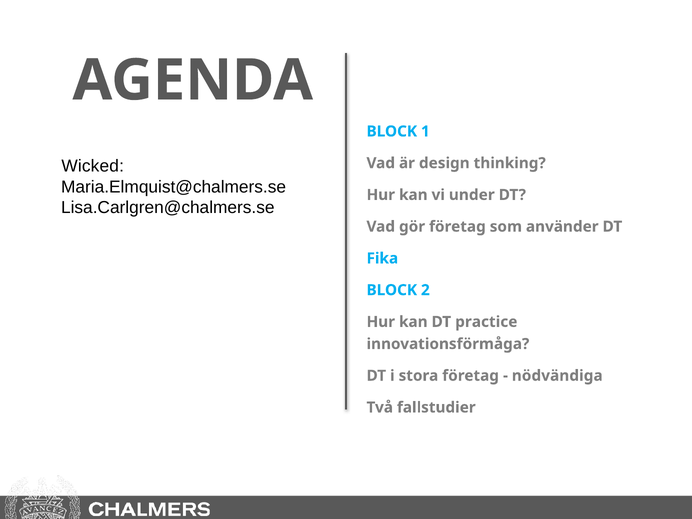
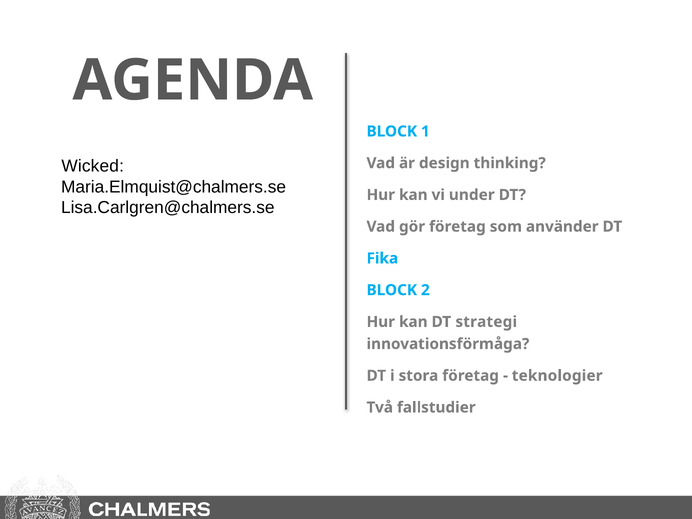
practice: practice -> strategi (486, 322)
nödvändiga: nödvändiga -> teknologier (557, 376)
